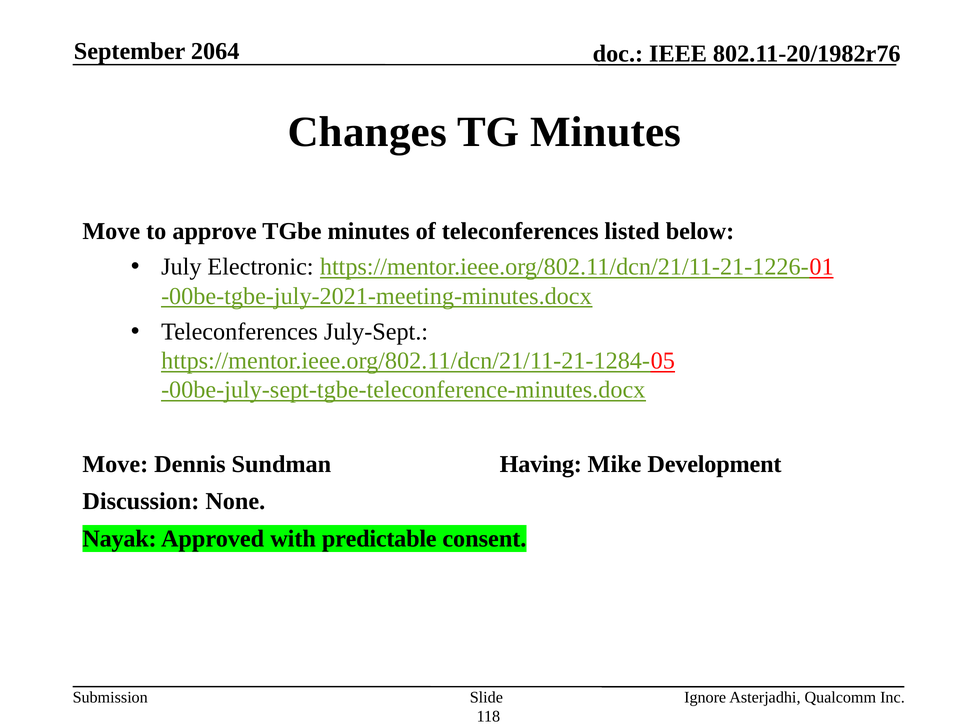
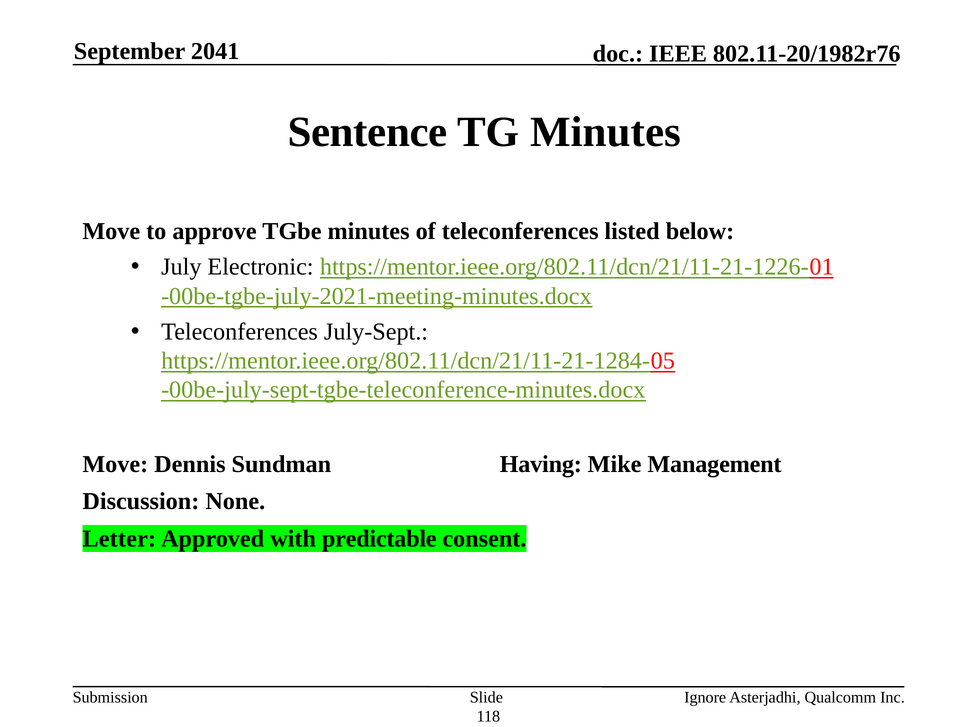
2064: 2064 -> 2041 (215, 51)
Changes: Changes -> Sentence (368, 132)
Development: Development -> Management (715, 464)
Nayak: Nayak -> Letter (119, 538)
